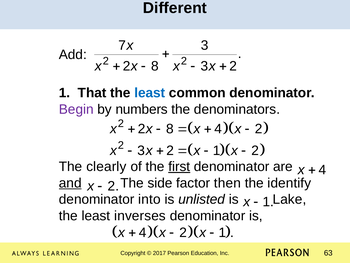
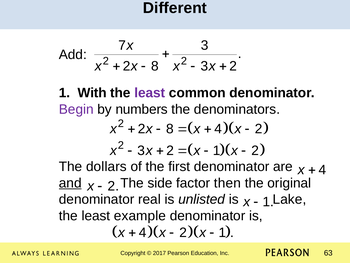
That: That -> With (92, 93)
least colour: blue -> purple (150, 93)
clearly: clearly -> dollars (106, 166)
first underline: present -> none (179, 166)
identify: identify -> original (289, 183)
into: into -> real (149, 199)
inverses: inverses -> example (140, 215)
